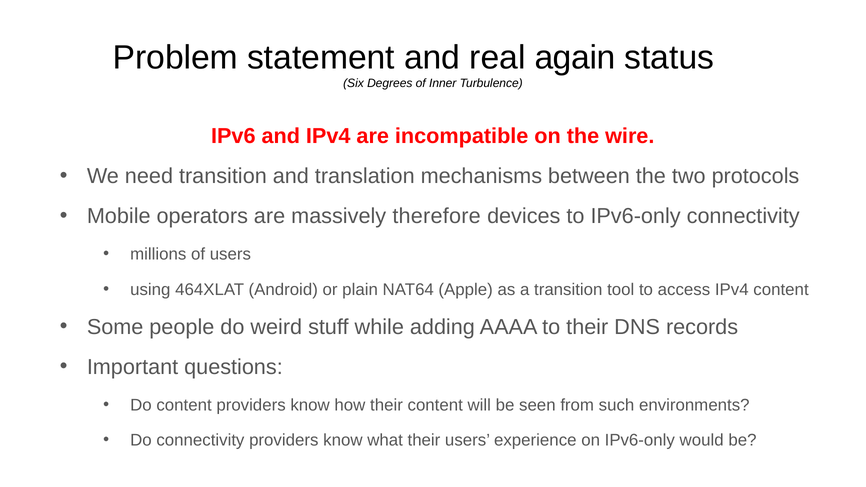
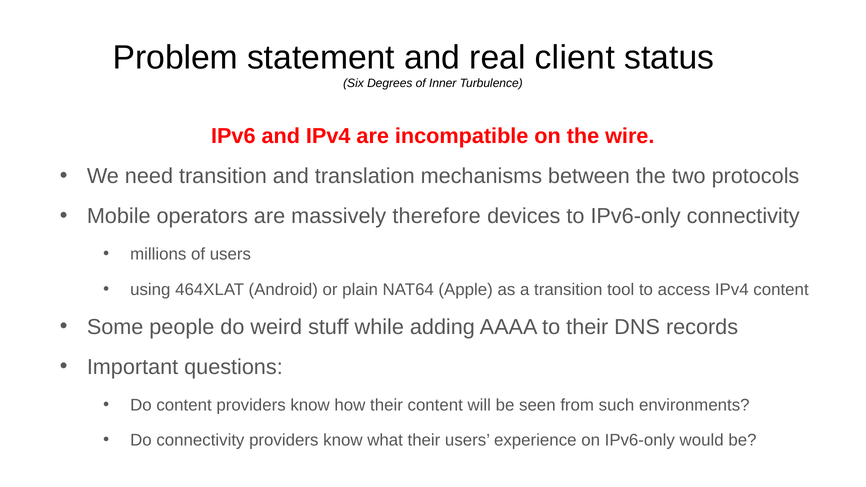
again: again -> client (575, 58)
